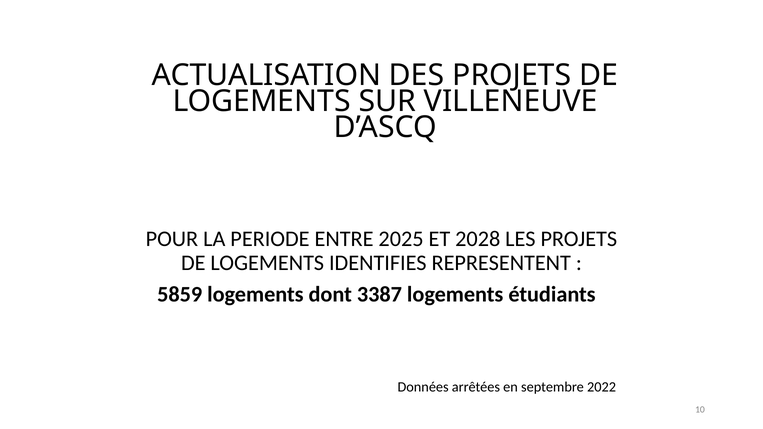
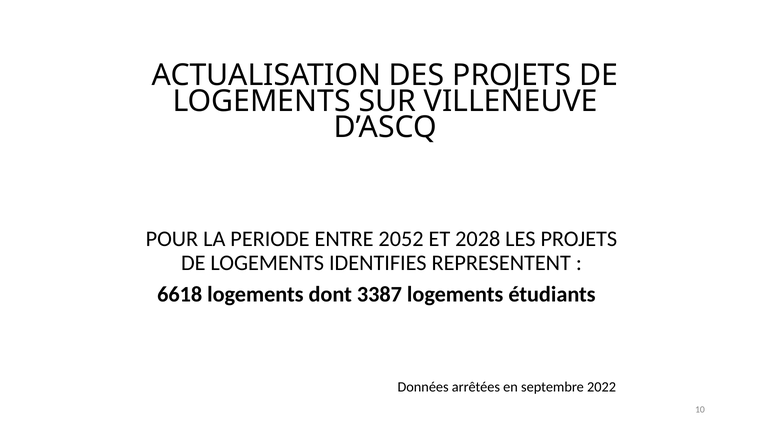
2025: 2025 -> 2052 (401, 239)
5859: 5859 -> 6618 (180, 295)
